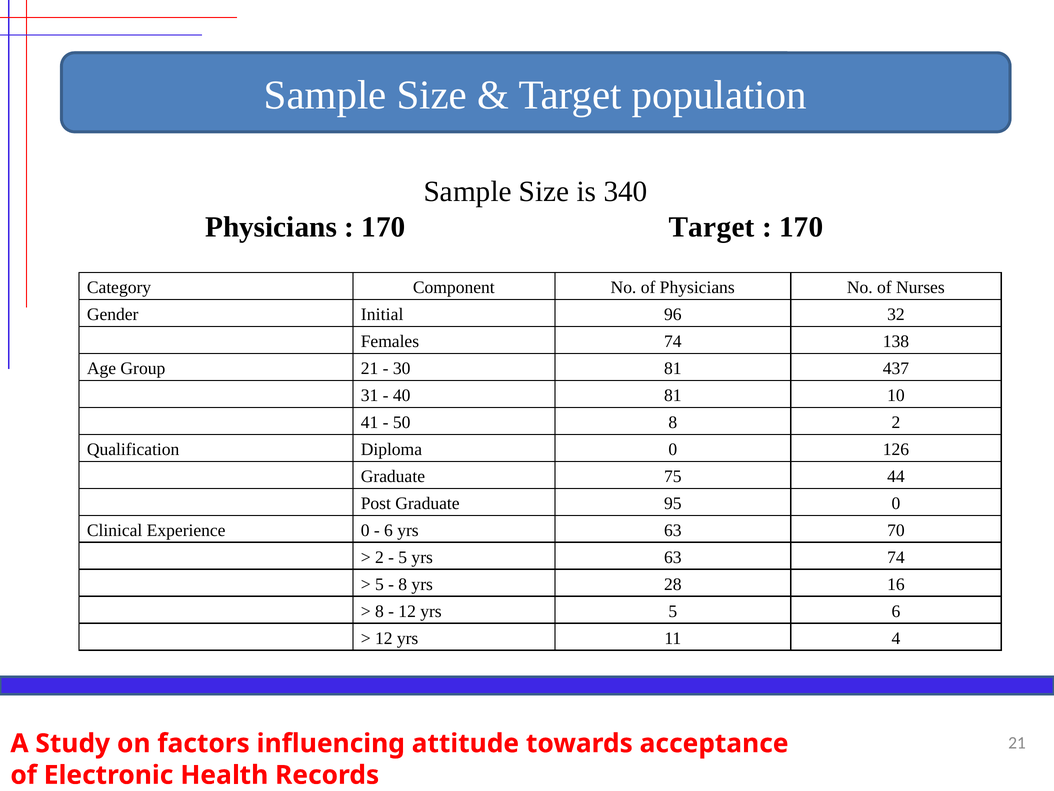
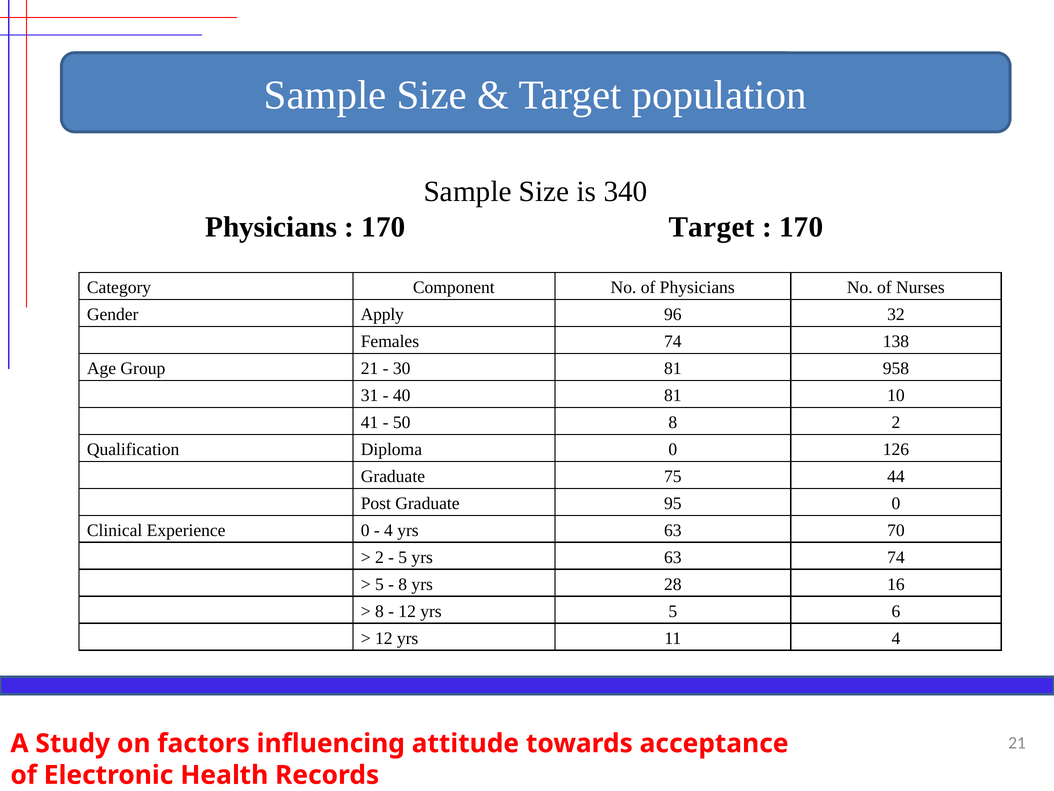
Initial: Initial -> Apply (382, 314)
437: 437 -> 958 (896, 368)
6: 6 -> 4 (389, 530)
